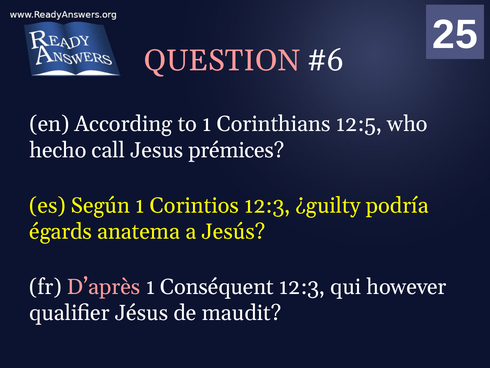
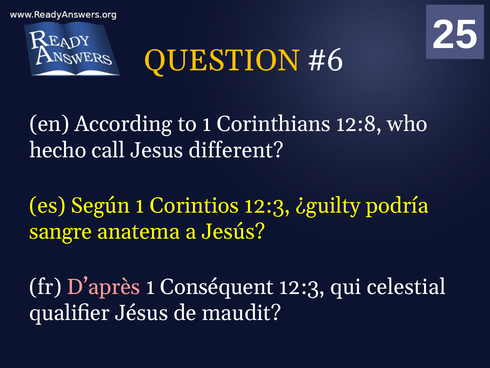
QUESTION colour: pink -> yellow (222, 60)
12:5: 12:5 -> 12:8 (359, 124)
prémices: prémices -> different (236, 150)
égards: égards -> sangre (61, 231)
however: however -> celestial (406, 287)
